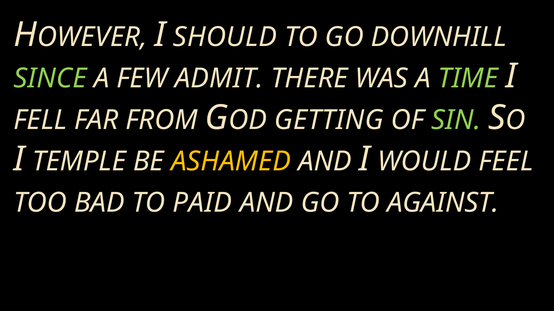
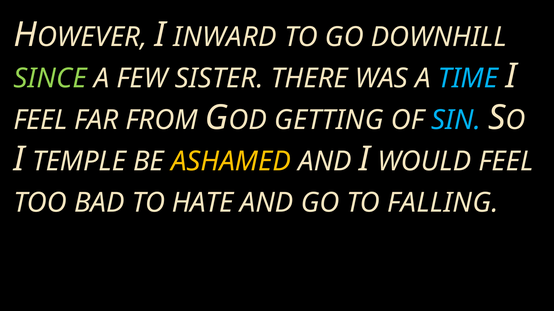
SHOULD: SHOULD -> INWARD (225, 37)
ADMIT: ADMIT -> SISTER (219, 79)
TIME colour: light green -> light blue (468, 79)
FELL: FELL -> FEEL (40, 120)
SIN colour: light green -> light blue (456, 120)
PAID: PAID -> HATE (203, 203)
AGAINST: AGAINST -> FALLING (443, 203)
